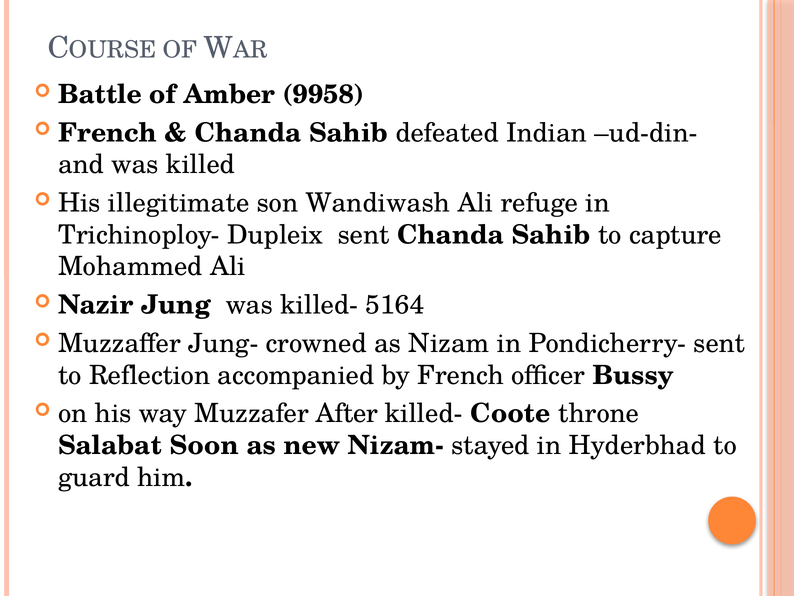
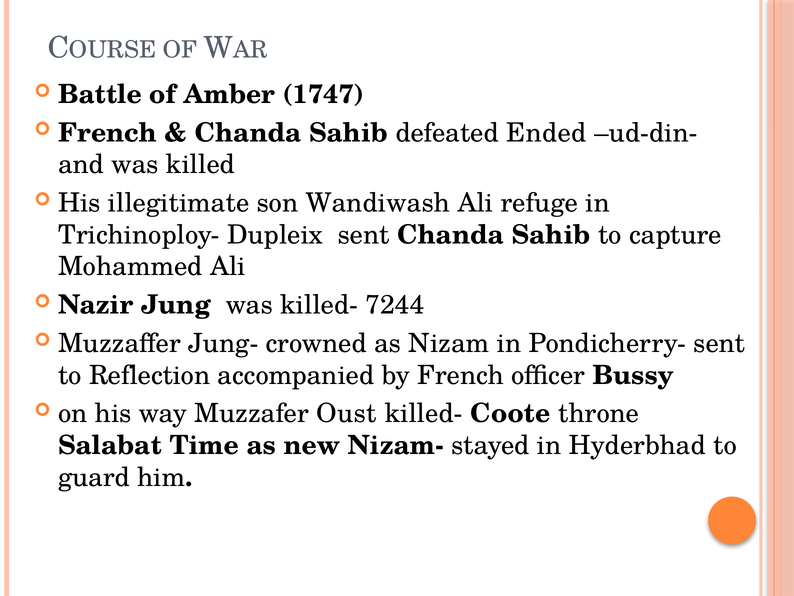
9958: 9958 -> 1747 (323, 94)
Indian: Indian -> Ended (546, 133)
5164: 5164 -> 7244 (395, 305)
After: After -> Oust (347, 413)
Soon: Soon -> Time (204, 445)
